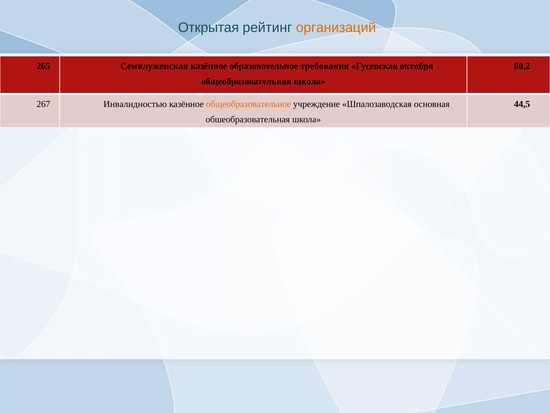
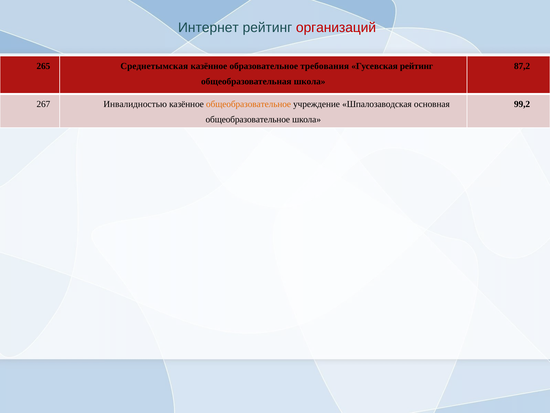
Открытая: Открытая -> Интернет (208, 28)
организаций colour: orange -> red (336, 28)
Семилуженская: Семилуженская -> Среднетымская (154, 66)
Гусевская октября: октября -> рейтинг (417, 66)
80,2: 80,2 -> 87,2 (522, 66)
44,5: 44,5 -> 99,2 (522, 104)
обшеобразовательная: обшеобразовательная -> общеобразовательное (248, 119)
